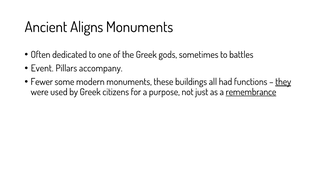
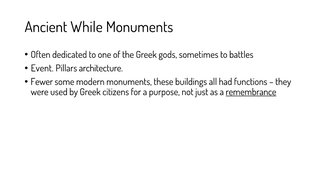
Aligns: Aligns -> While (87, 27)
accompany: accompany -> architecture (101, 68)
they underline: present -> none (283, 82)
